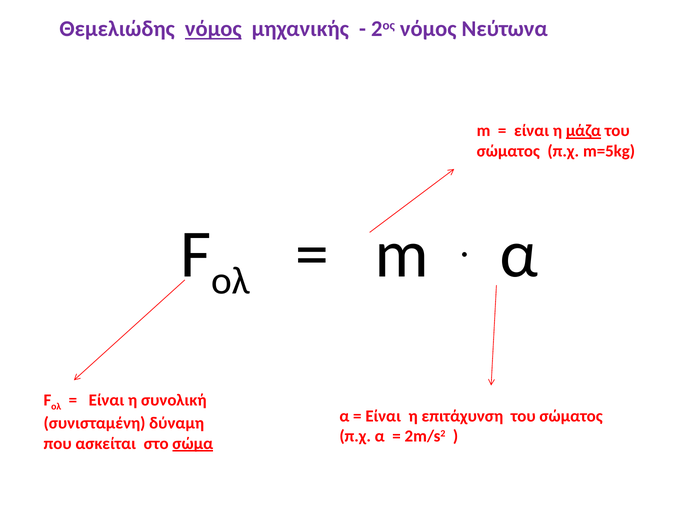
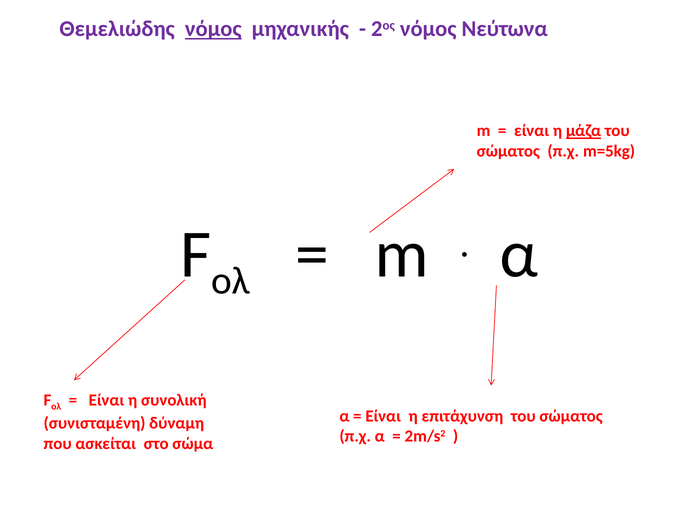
σώμα underline: present -> none (193, 443)
